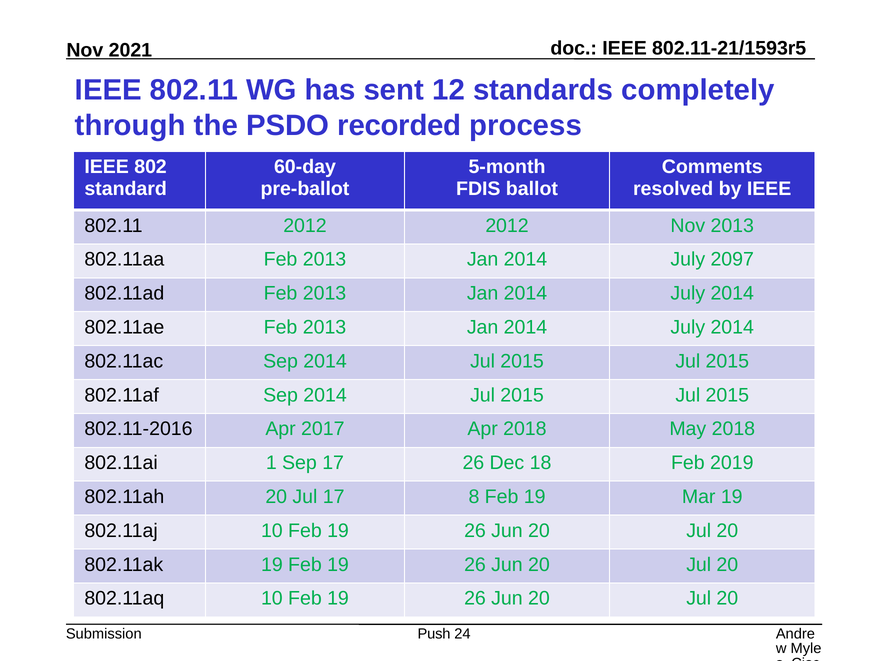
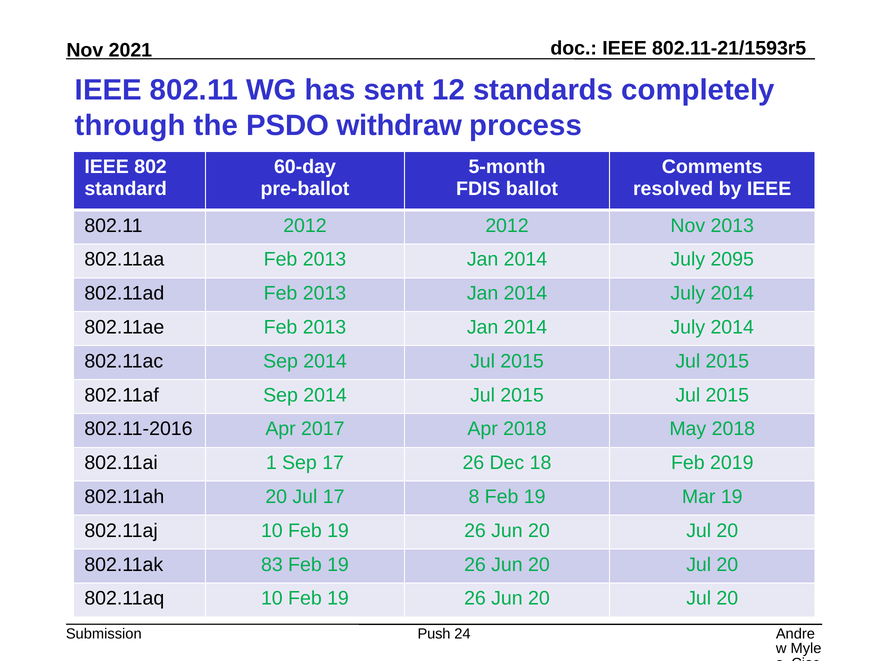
recorded: recorded -> withdraw (399, 125)
2097: 2097 -> 2095 (732, 259)
802.11ak 19: 19 -> 83 (272, 564)
